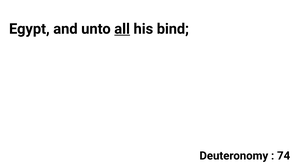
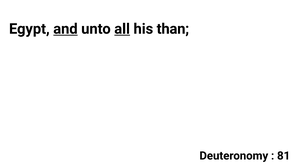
and underline: none -> present (65, 29)
bind: bind -> than (173, 29)
74: 74 -> 81 (284, 156)
